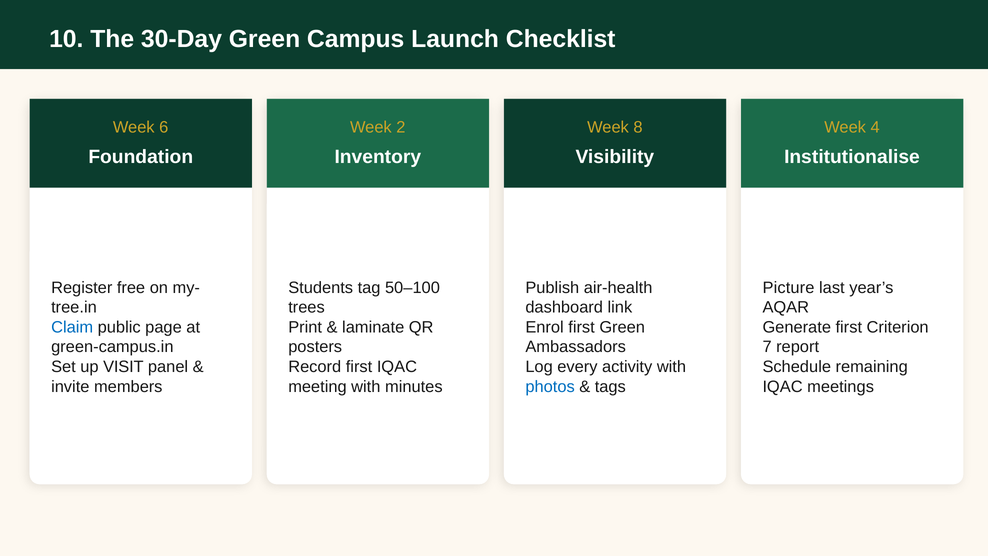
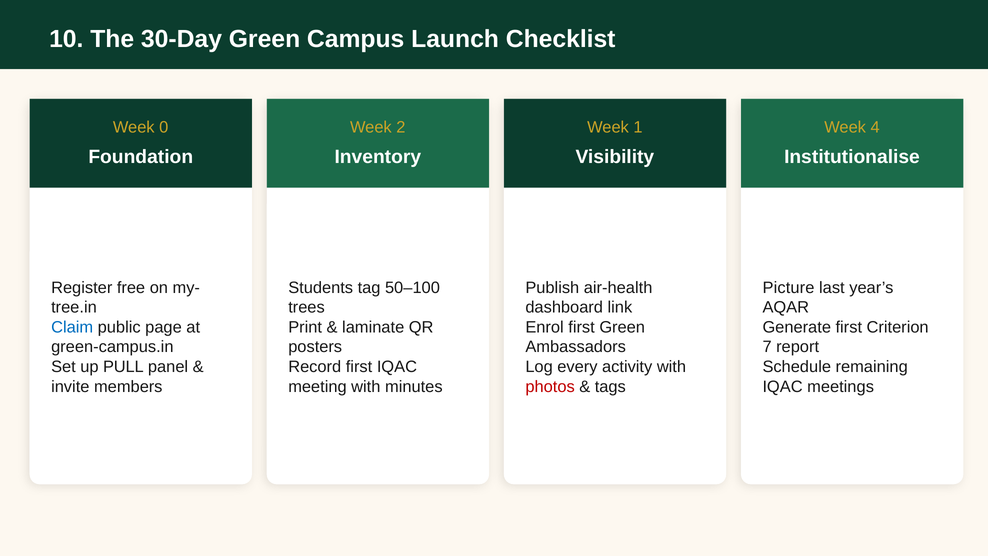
6: 6 -> 0 (164, 127)
8: 8 -> 1 (638, 127)
VISIT: VISIT -> PULL (123, 367)
photos colour: blue -> red (550, 386)
